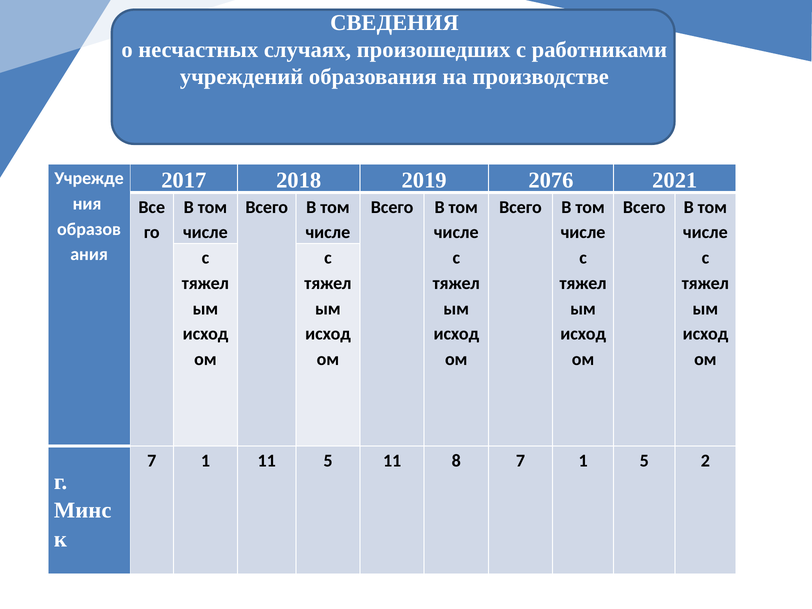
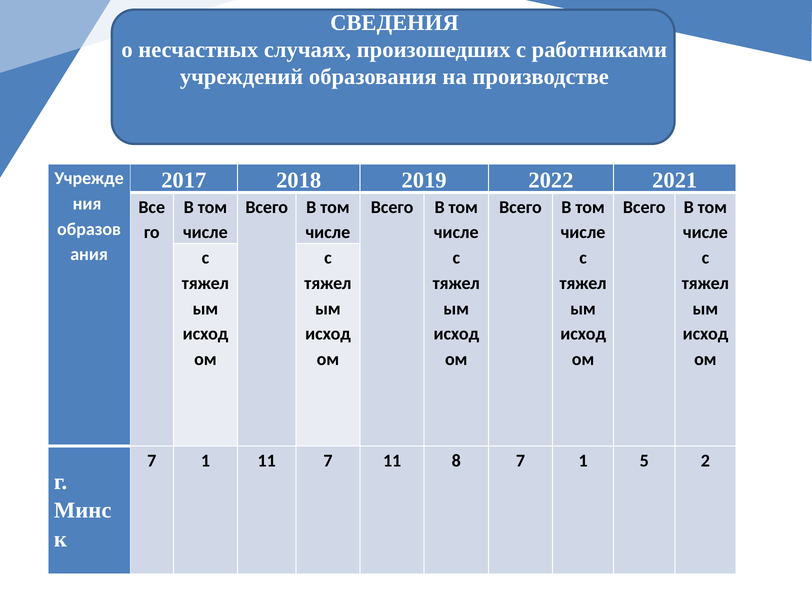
2076: 2076 -> 2022 (551, 180)
11 5: 5 -> 7 (328, 461)
